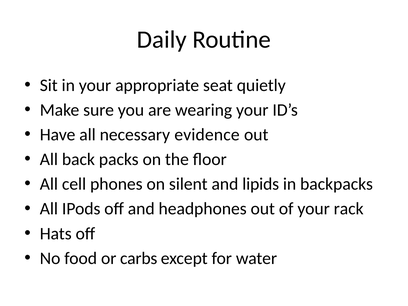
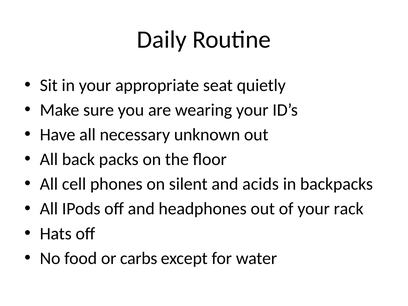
evidence: evidence -> unknown (207, 135)
lipids: lipids -> acids (261, 184)
